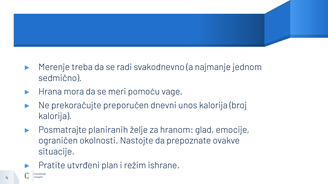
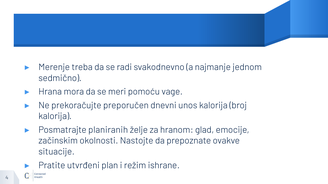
ograničen: ograničen -> začinskim (58, 141)
